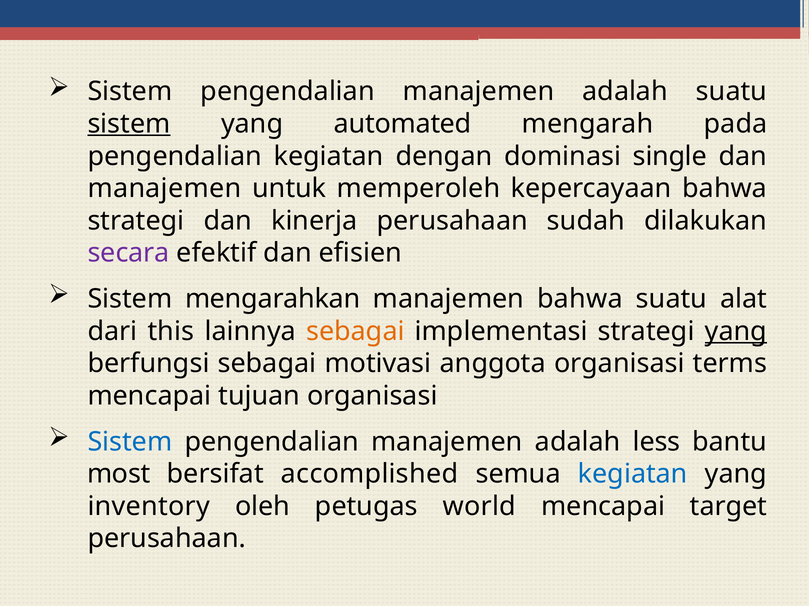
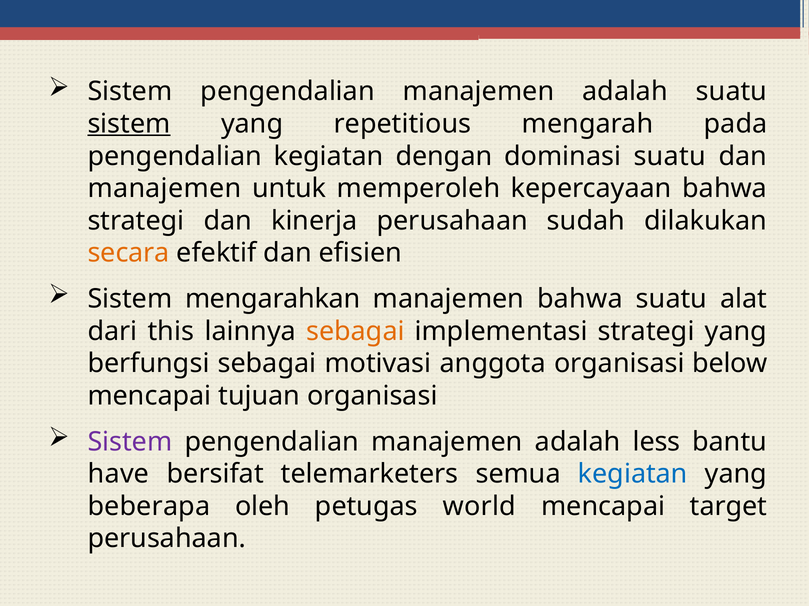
automated: automated -> repetitious (403, 124)
dominasi single: single -> suatu (670, 156)
secara colour: purple -> orange (129, 253)
yang underline: present -> none (736, 332)
terms: terms -> below (730, 364)
Sistem colour: blue -> purple (130, 442)
most: most -> have (118, 475)
accomplished: accomplished -> telemarketers (370, 475)
inventory: inventory -> beberapa (149, 507)
